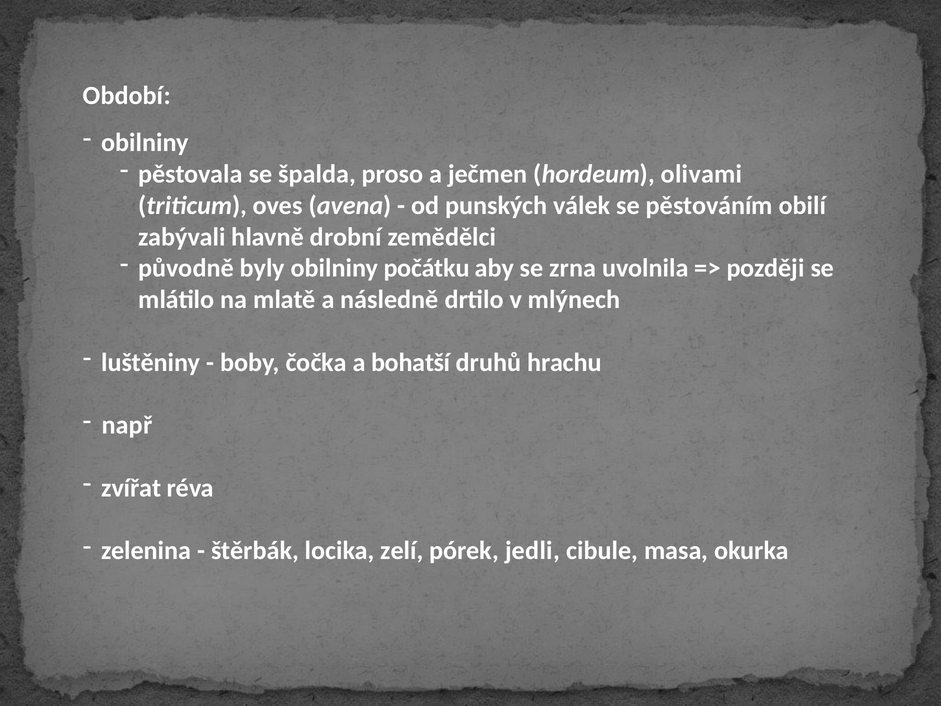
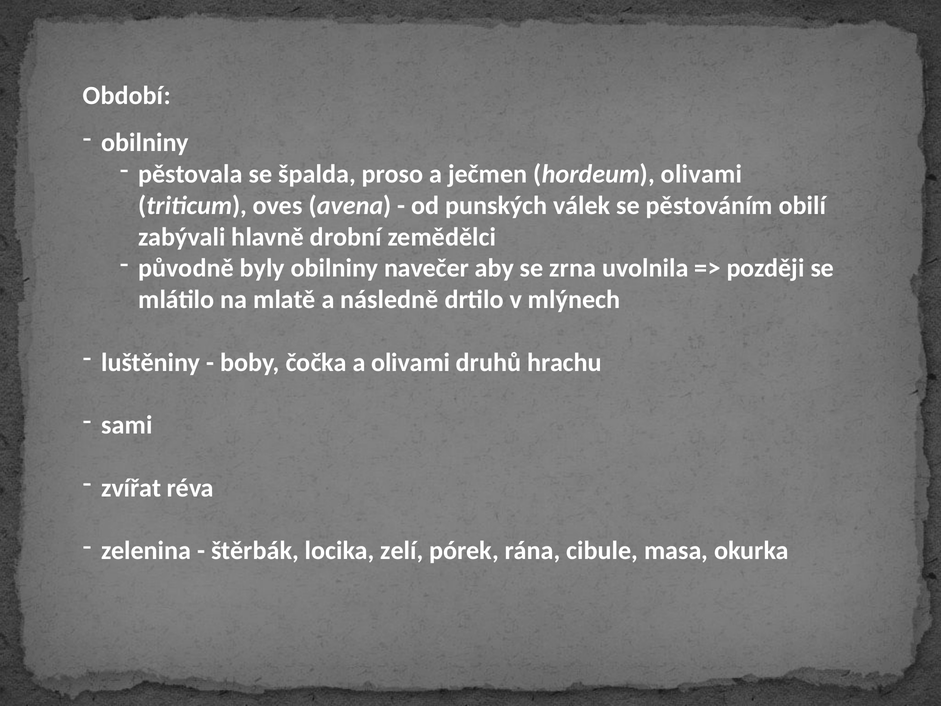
počátku: počátku -> navečer (427, 268)
a bohatší: bohatší -> olivami (411, 362)
např: např -> sami (127, 425)
jedli: jedli -> rána (533, 551)
